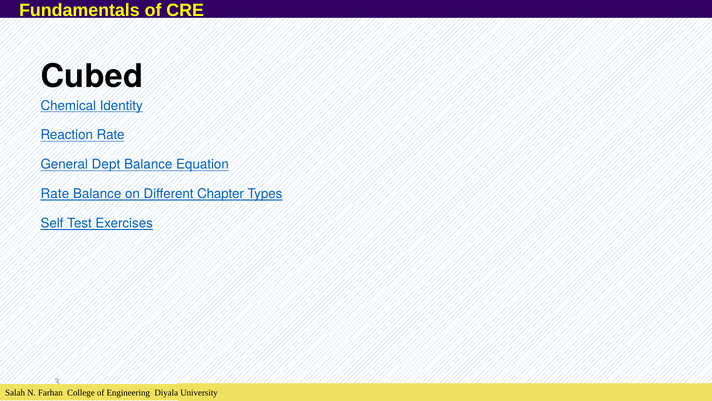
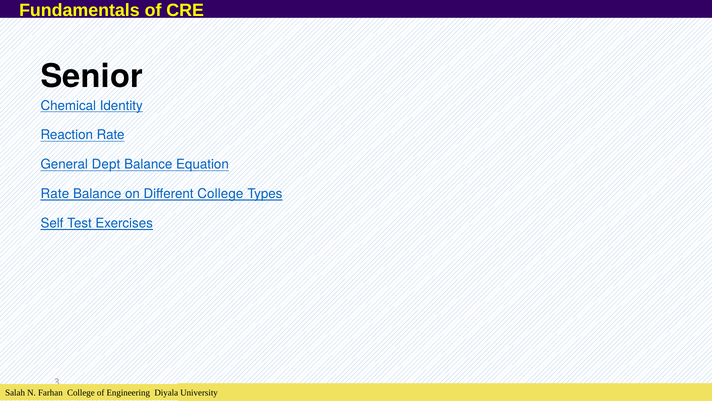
Cubed: Cubed -> Senior (92, 76)
Different Chapter: Chapter -> College (220, 194)
